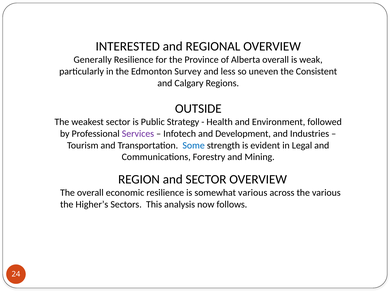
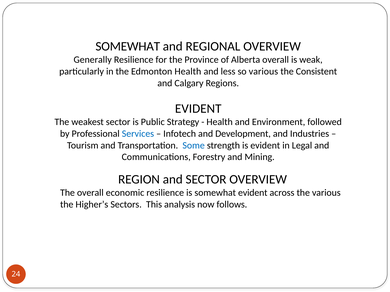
INTERESTED: INTERESTED -> SOMEWHAT (128, 46)
Edmonton Survey: Survey -> Health (188, 71)
so uneven: uneven -> various (263, 71)
OUTSIDE: OUTSIDE -> EVIDENT (198, 109)
Services colour: purple -> blue (138, 134)
somewhat various: various -> evident (253, 193)
